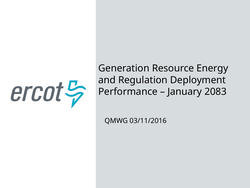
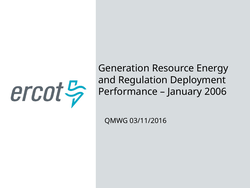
2083: 2083 -> 2006 (216, 92)
